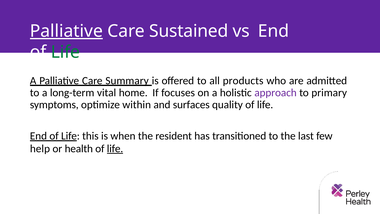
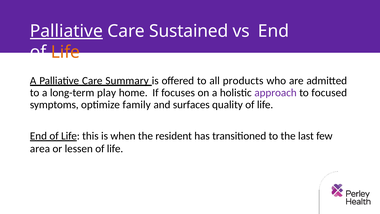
Life colour: green -> orange (65, 52)
vital: vital -> play (107, 93)
primary: primary -> focused (329, 93)
within: within -> family (137, 104)
help: help -> area (40, 148)
health: health -> lessen (79, 148)
life underline: present -> none (115, 148)
